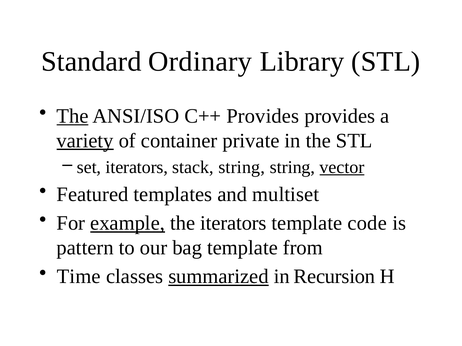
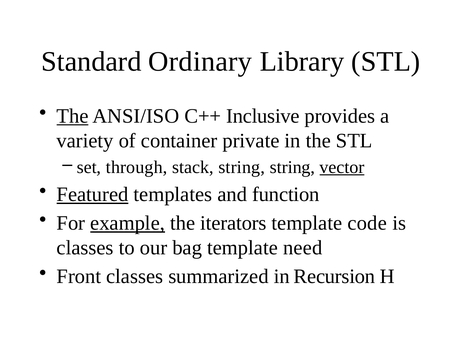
C++ Provides: Provides -> Inclusive (263, 116)
variety underline: present -> none (85, 141)
set iterators: iterators -> through (137, 167)
Featured underline: none -> present (93, 195)
multiset: multiset -> function (286, 195)
pattern: pattern -> classes (85, 248)
from: from -> need (303, 248)
Time: Time -> Front (79, 277)
summarized underline: present -> none (218, 277)
